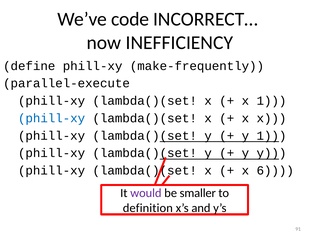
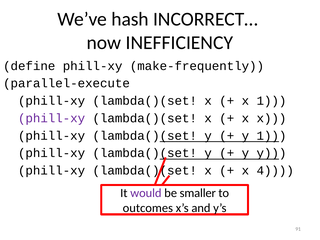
code: code -> hash (130, 19)
phill-xy colour: blue -> purple (52, 118)
6: 6 -> 4 (275, 171)
definition: definition -> outcomes (148, 208)
